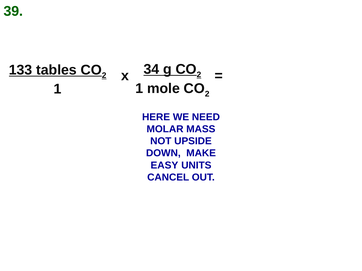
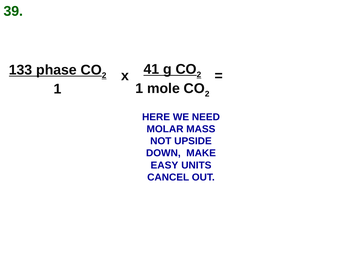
tables: tables -> phase (57, 70)
34: 34 -> 41 (151, 69)
